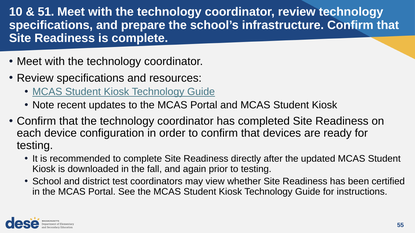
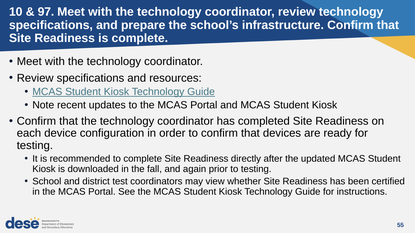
51: 51 -> 97 (46, 12)
